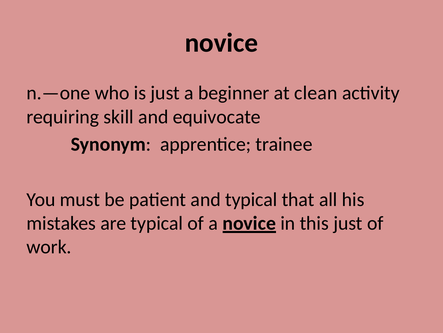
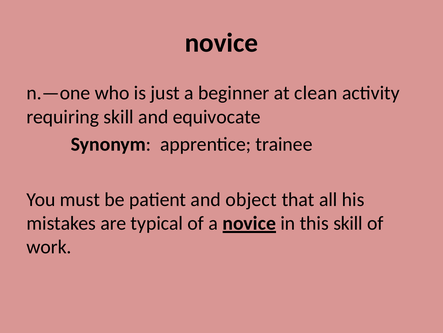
and typical: typical -> object (251, 199)
this just: just -> skill (348, 223)
